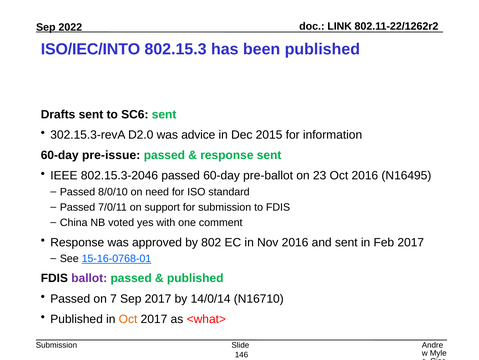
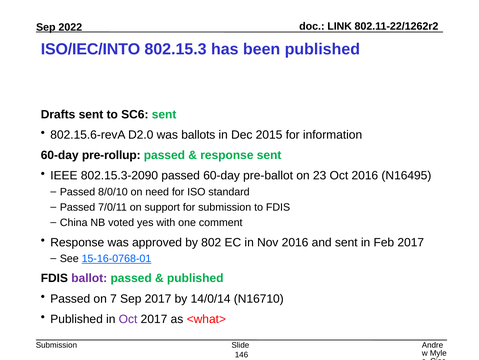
302.15.3-revA: 302.15.3-revA -> 802.15.6-revA (88, 135)
advice: advice -> ballots (198, 135)
pre-issue: pre-issue -> pre-rollup (111, 155)
802.15.3-2046: 802.15.3-2046 -> 802.15.3-2090 (119, 175)
Oct colour: orange -> purple (128, 318)
